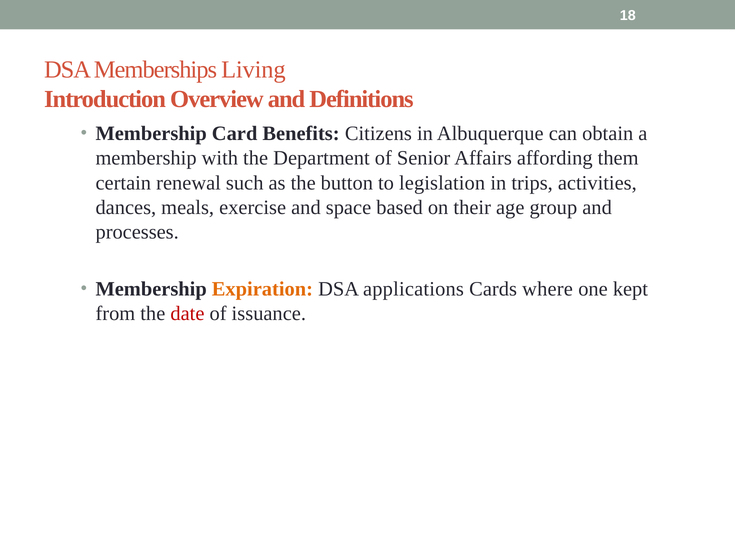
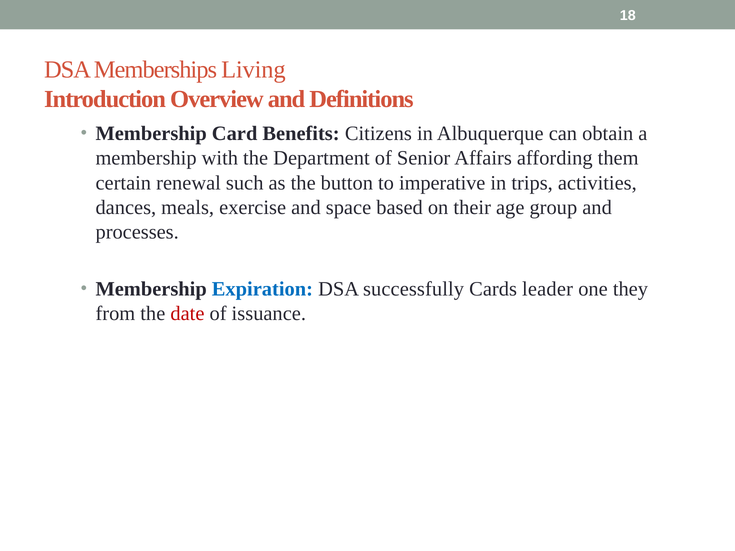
legislation: legislation -> imperative (442, 183)
Expiration colour: orange -> blue (262, 289)
applications: applications -> successfully (414, 289)
where: where -> leader (548, 289)
kept: kept -> they (630, 289)
